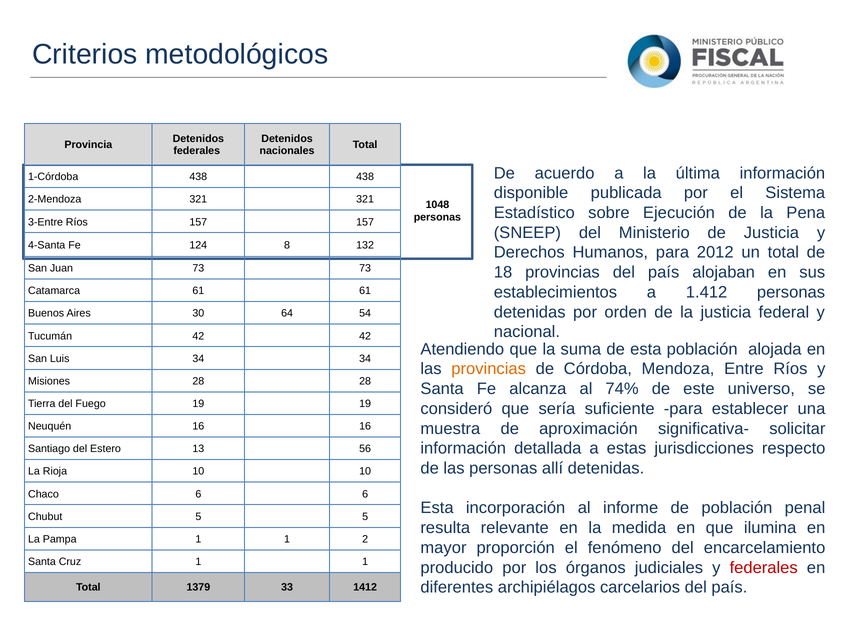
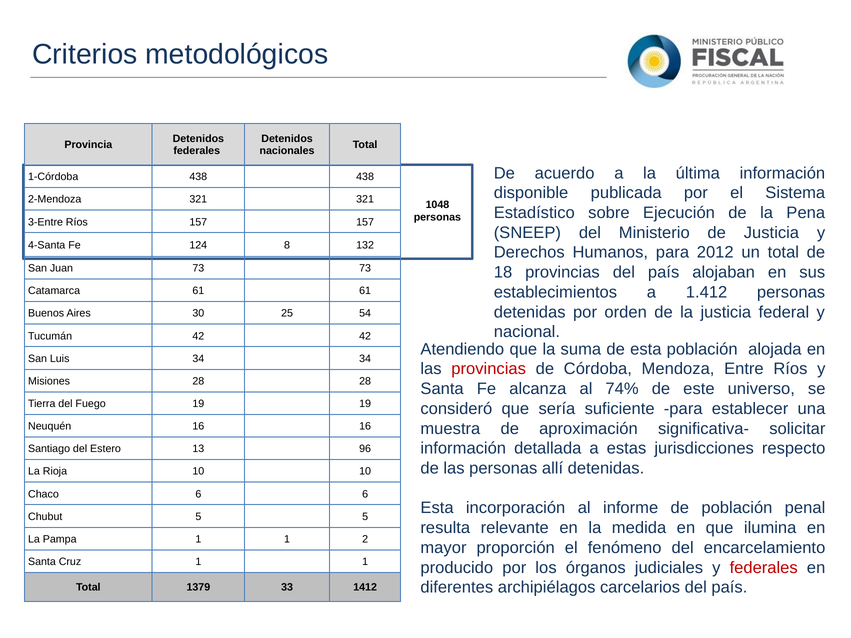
64: 64 -> 25 (287, 314)
provincias colour: orange -> red (489, 369)
56: 56 -> 96 (365, 449)
